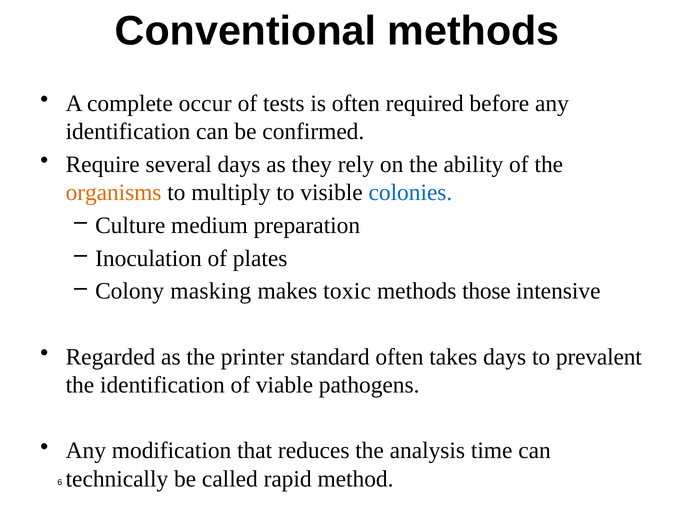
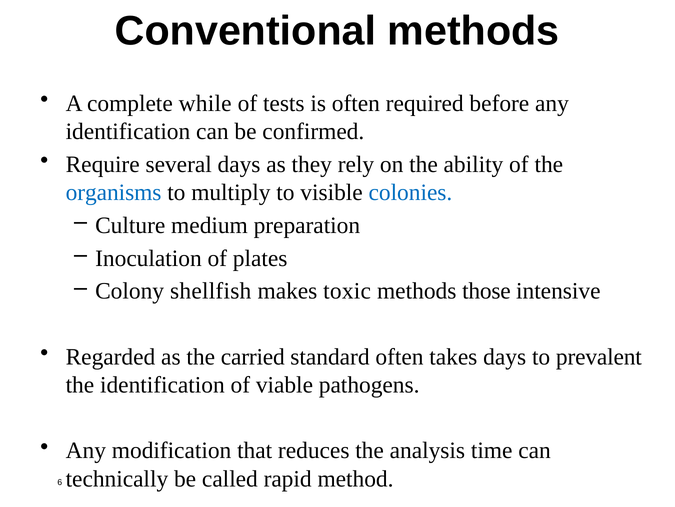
occur: occur -> while (205, 103)
organisms colour: orange -> blue (114, 192)
masking: masking -> shellfish (211, 291)
printer: printer -> carried (253, 356)
